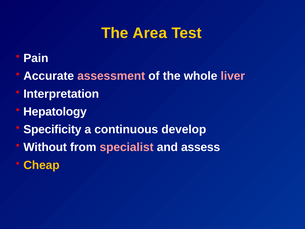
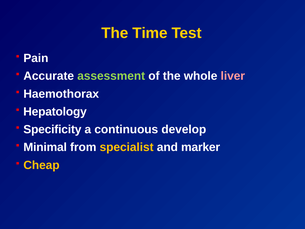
Area: Area -> Time (150, 33)
assessment colour: pink -> light green (111, 76)
Interpretation: Interpretation -> Haemothorax (61, 94)
Without: Without -> Minimal (45, 147)
specialist colour: pink -> yellow (127, 147)
assess: assess -> marker (201, 147)
